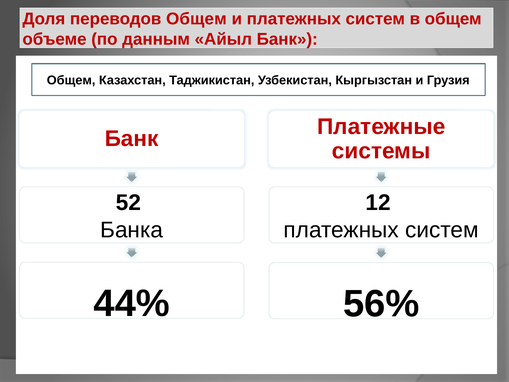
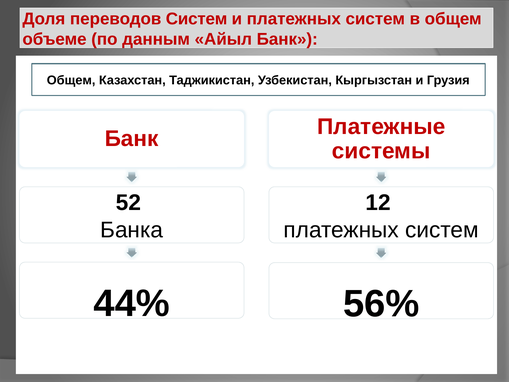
переводов Общем: Общем -> Систем (197, 19)
